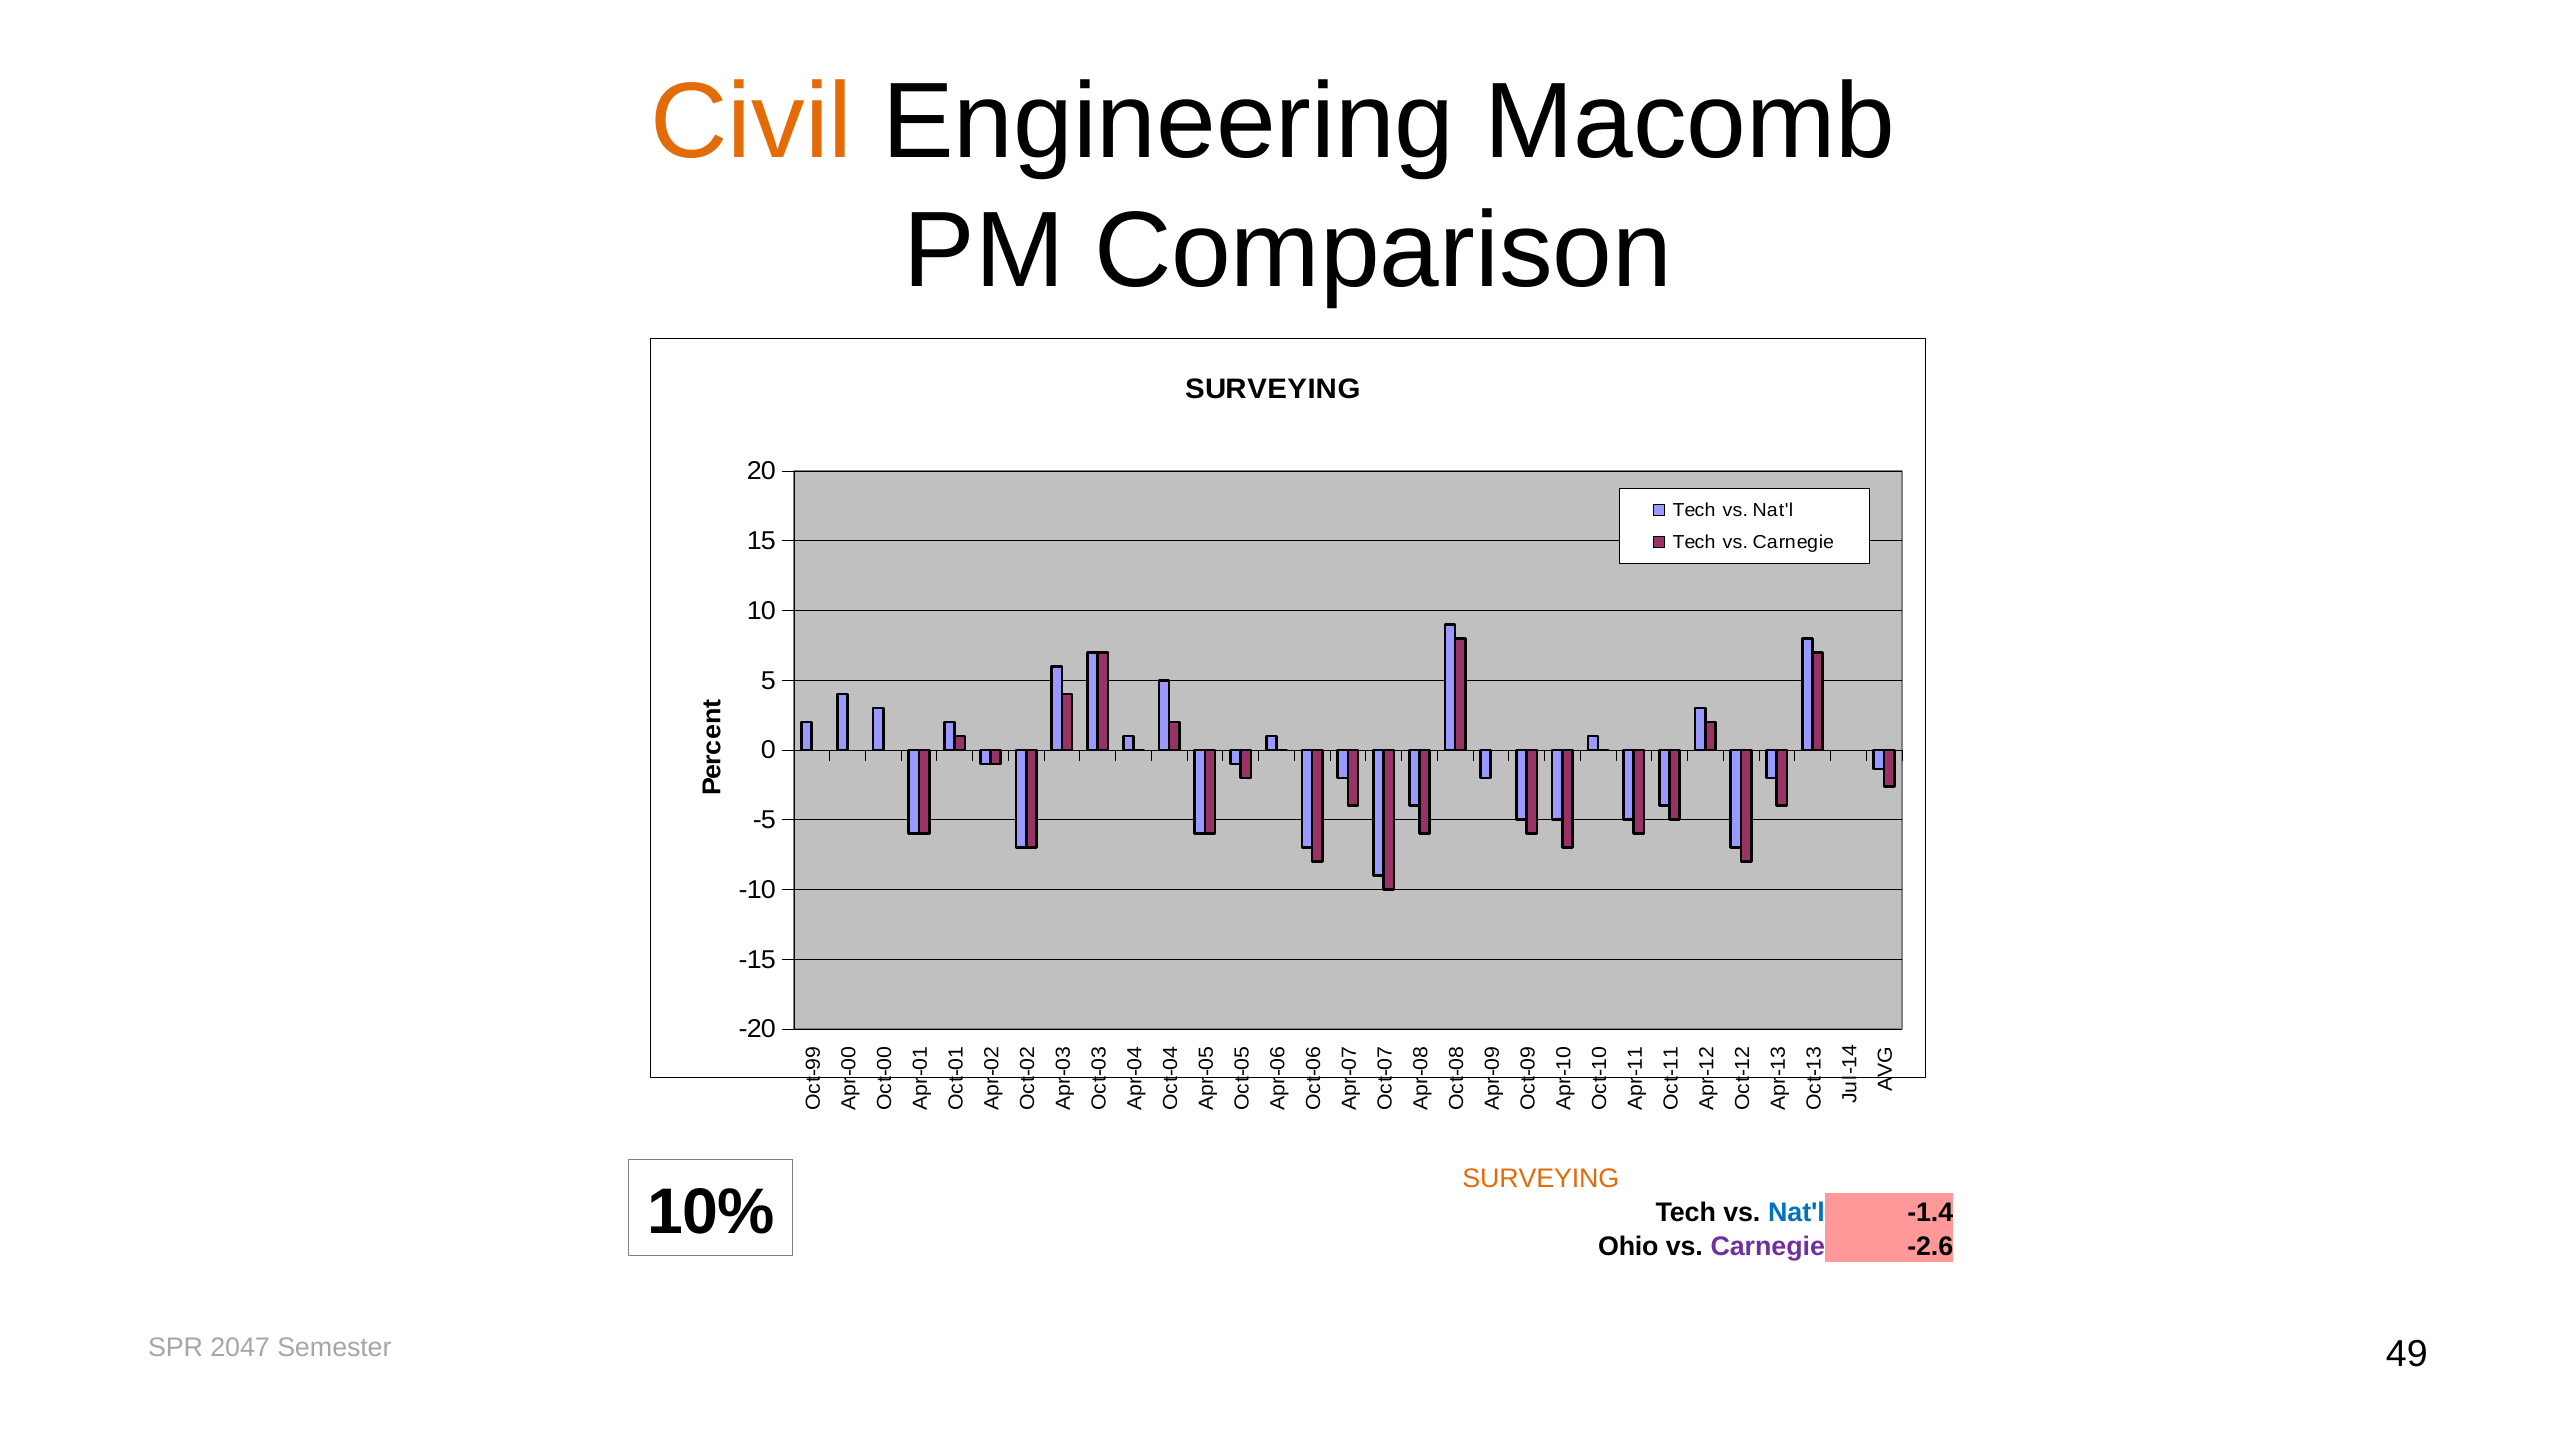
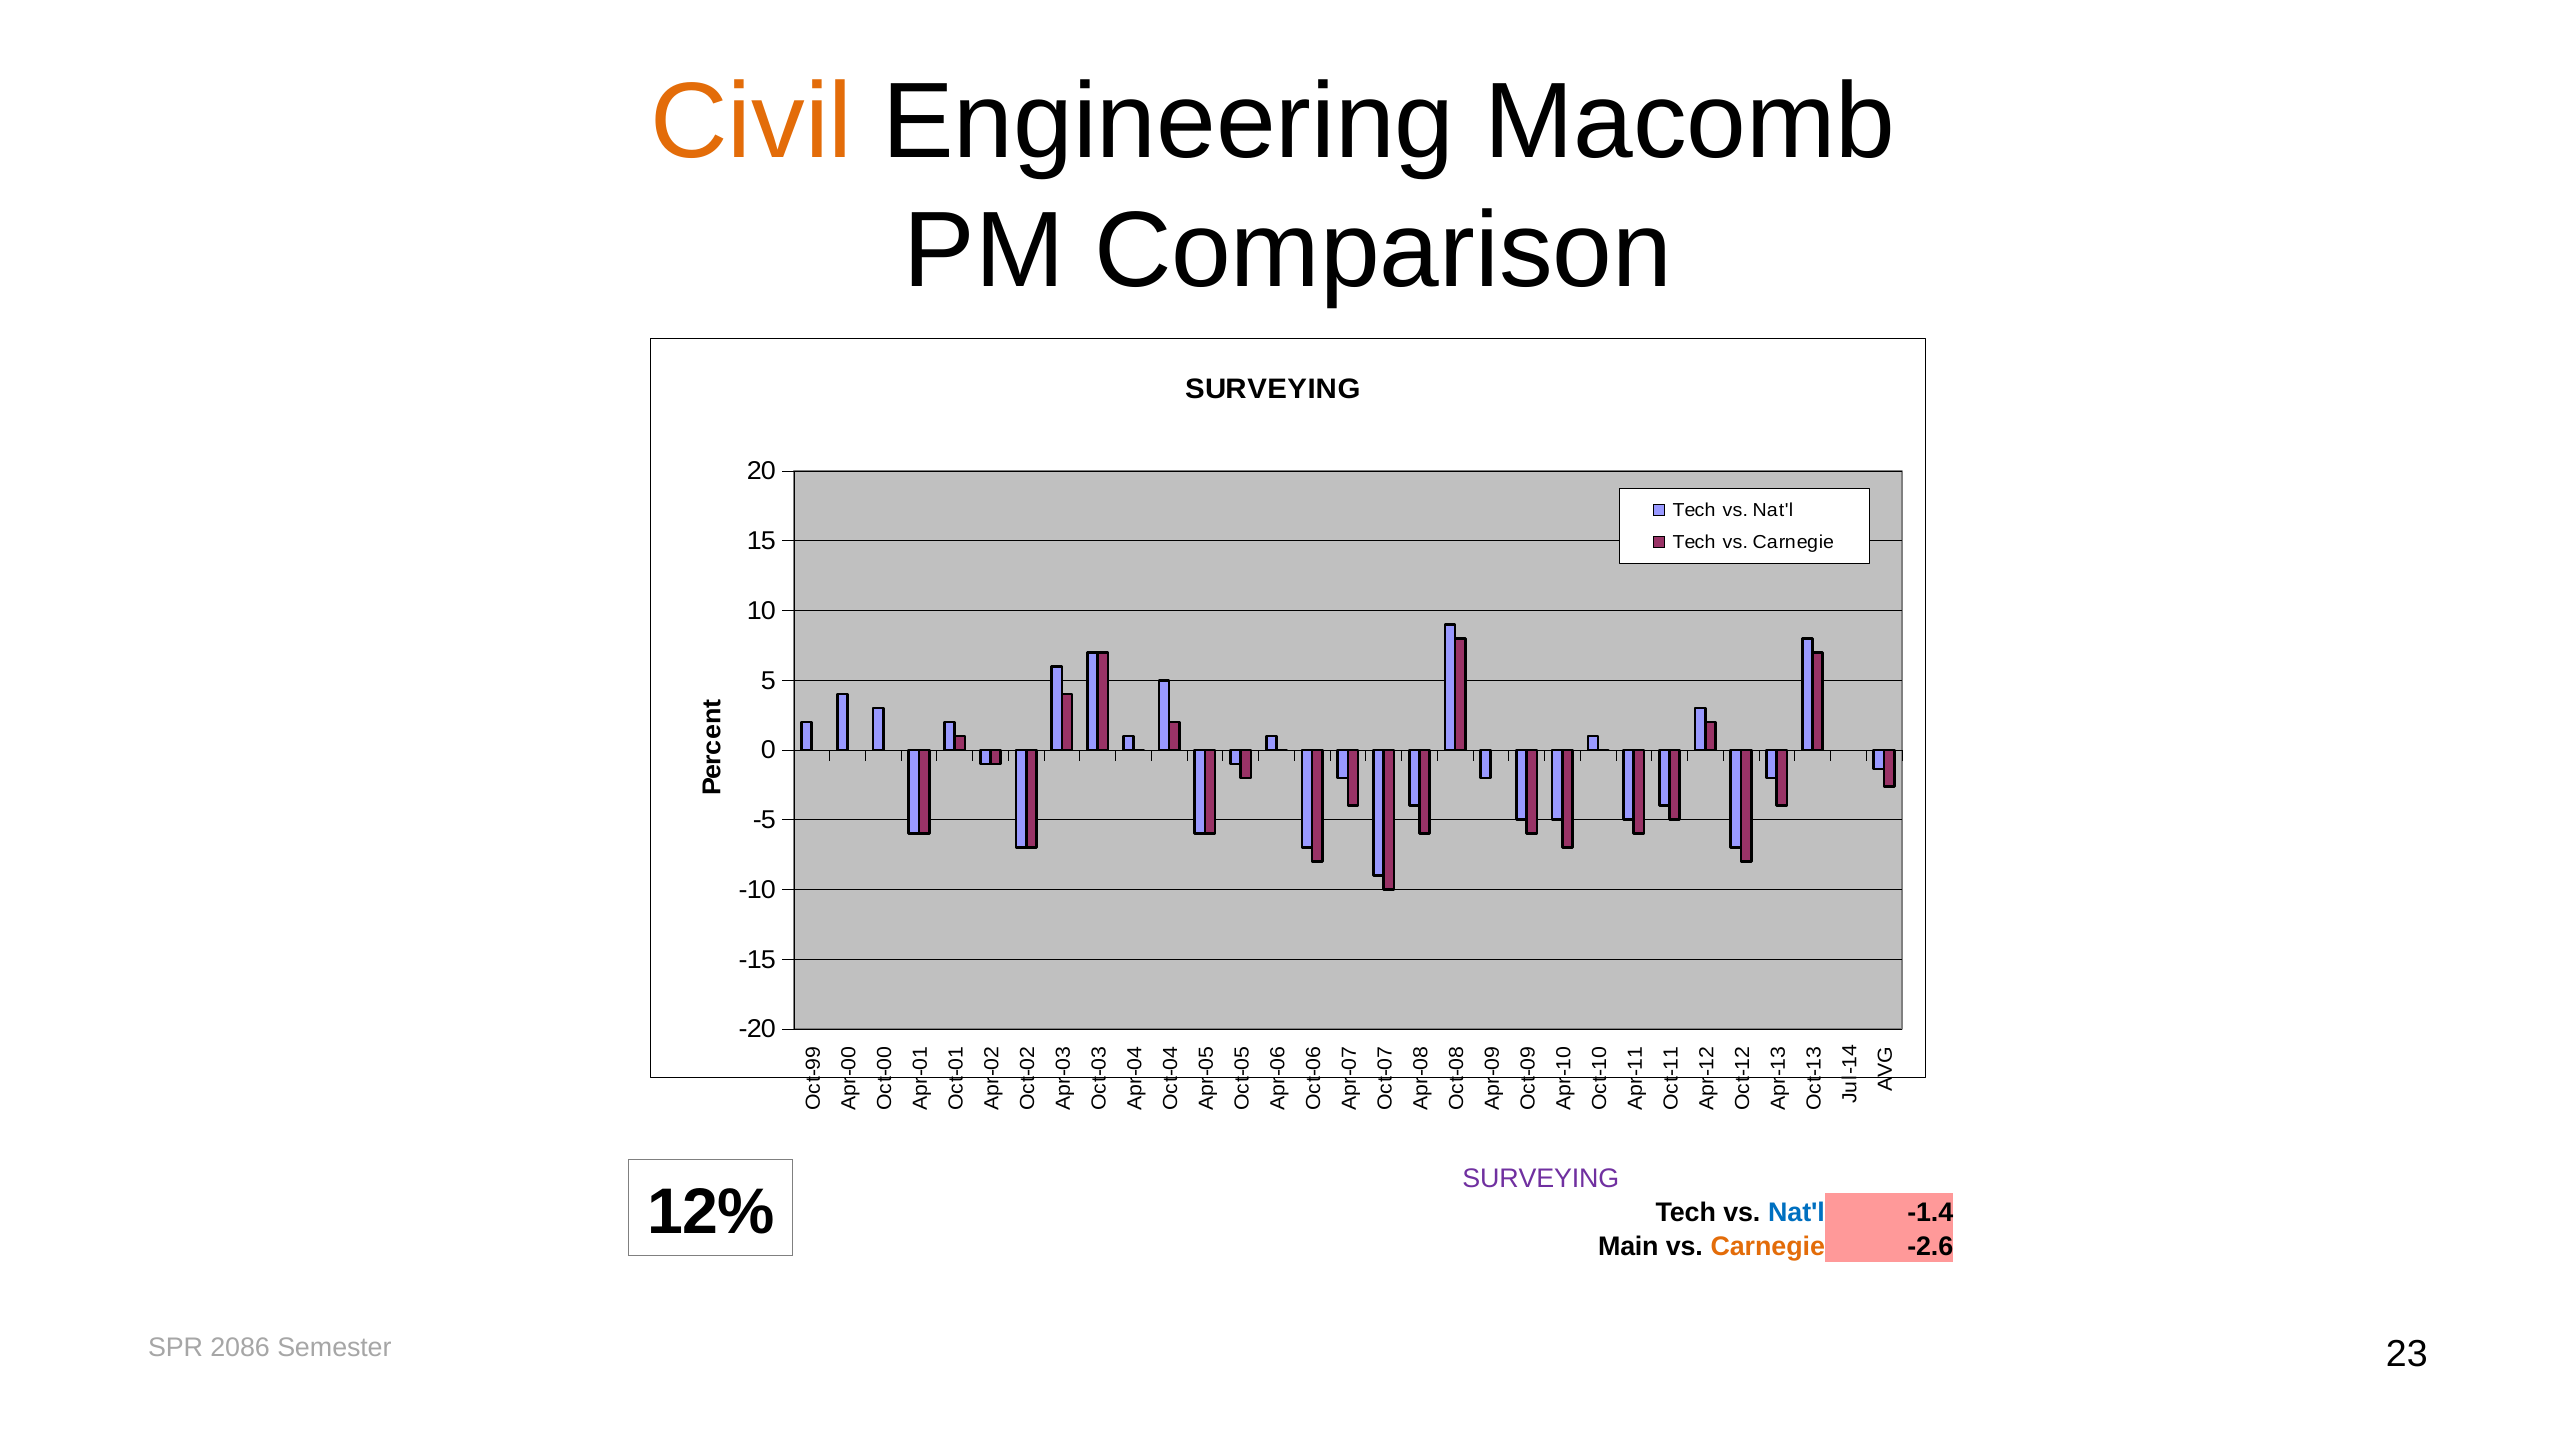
SURVEYING colour: orange -> purple (1541, 1179)
10%: 10% -> 12% (711, 1212)
Ohio: Ohio -> Main (1628, 1247)
Carnegie colour: purple -> orange (1768, 1247)
2047: 2047 -> 2086 (240, 1347)
49: 49 -> 23 (2407, 1354)
